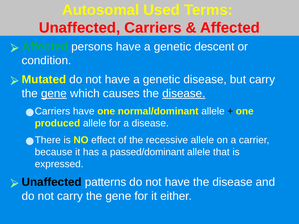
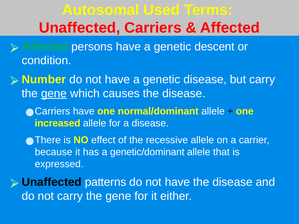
Mutated: Mutated -> Number (44, 80)
disease underline: present -> none (184, 94)
produced: produced -> increased (58, 123)
passed/dominant: passed/dominant -> genetic/dominant (147, 152)
